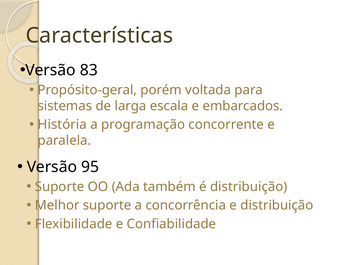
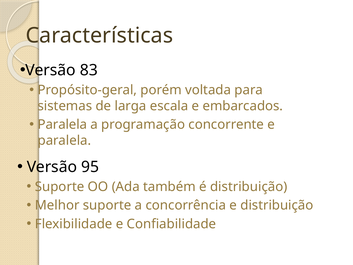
História: História -> Paralela (62, 124)
